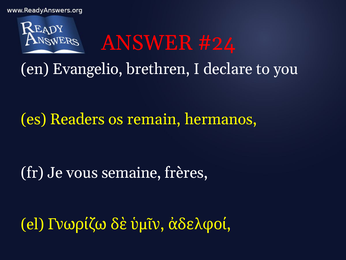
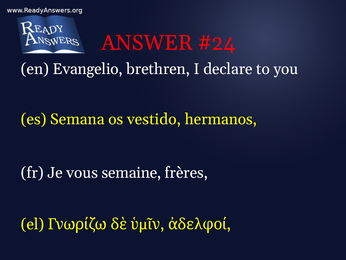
Readers: Readers -> Semana (77, 119)
remain: remain -> vestido (154, 119)
